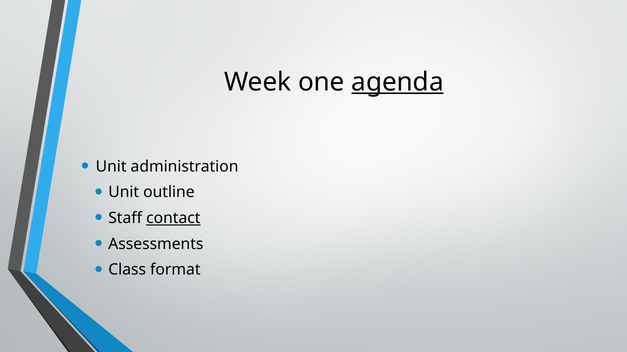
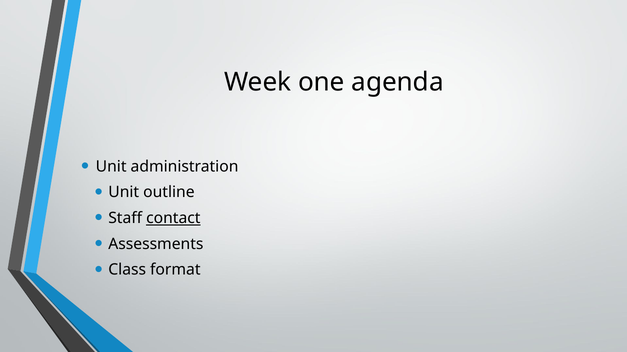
agenda underline: present -> none (398, 82)
